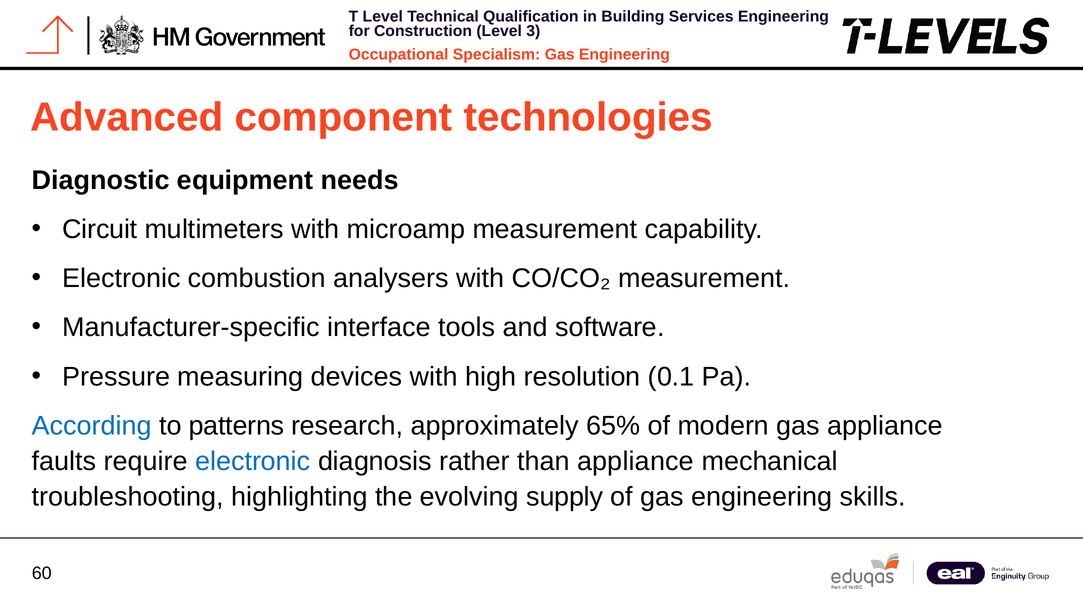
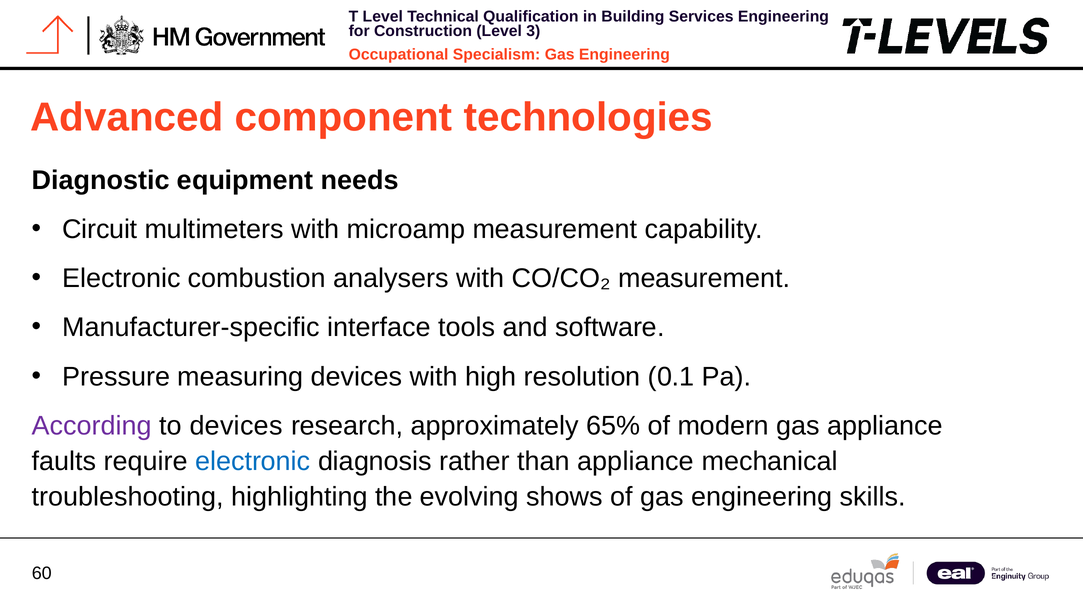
According colour: blue -> purple (92, 426)
to patterns: patterns -> devices (236, 426)
supply: supply -> shows (565, 497)
